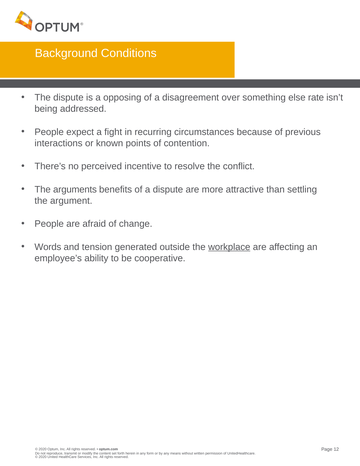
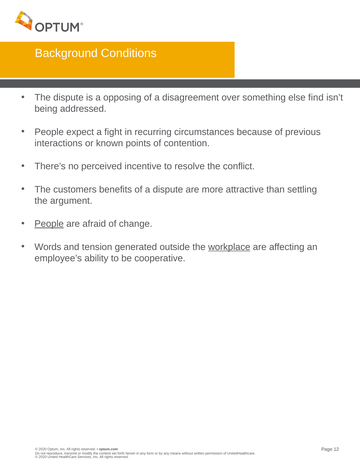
rate: rate -> find (316, 98)
arguments: arguments -> customers (75, 189)
People underline: none -> present (49, 224)
